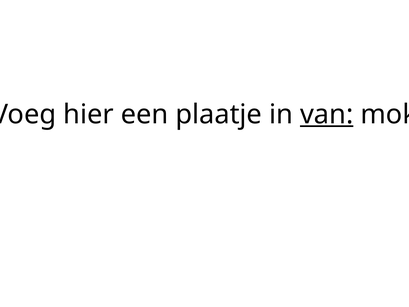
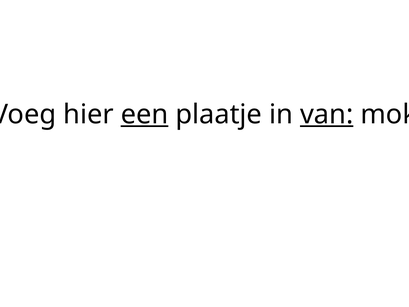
een underline: none -> present (145, 114)
